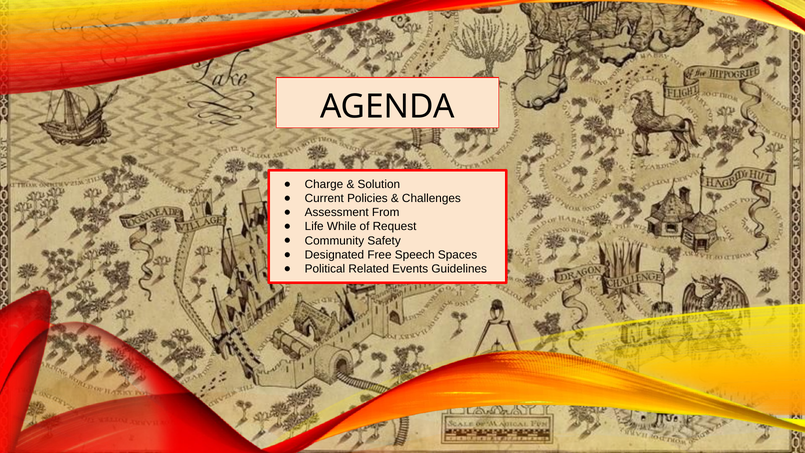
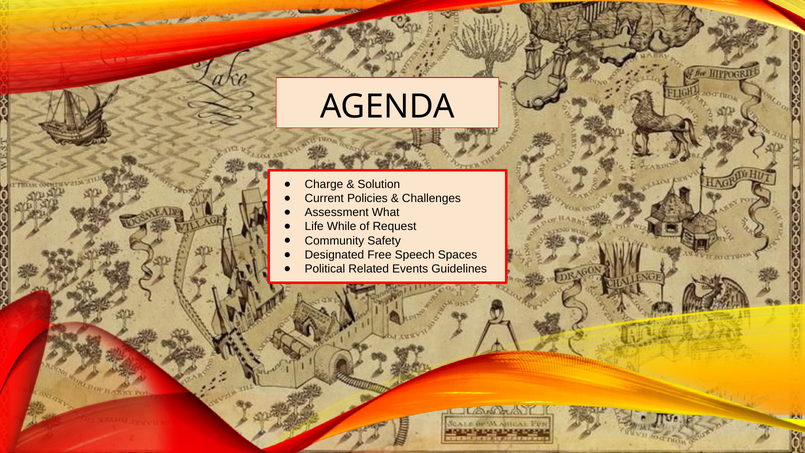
From: From -> What (386, 212)
